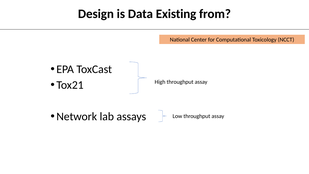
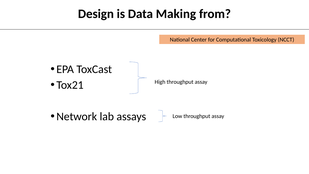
Existing: Existing -> Making (176, 14)
